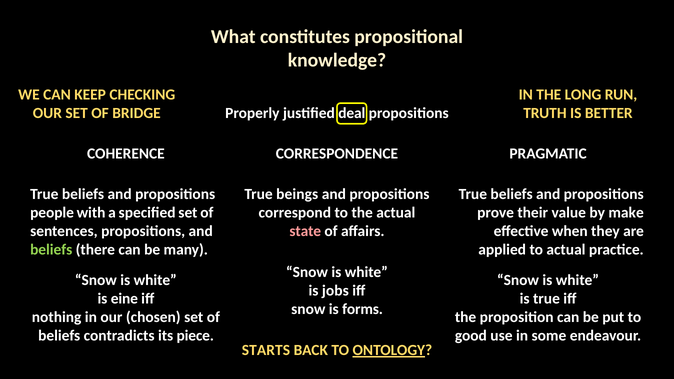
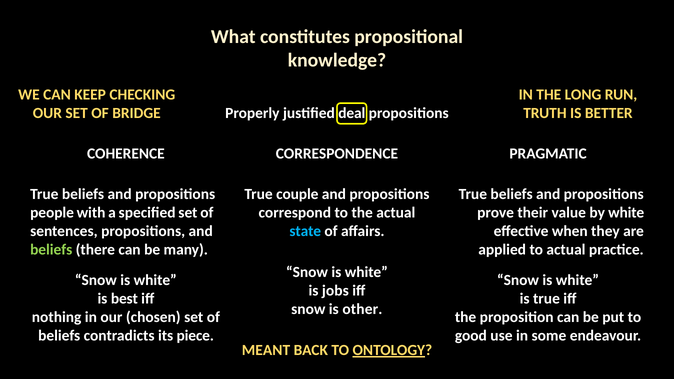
beings: beings -> couple (297, 194)
by make: make -> white (626, 213)
state colour: pink -> light blue (305, 231)
eine: eine -> best (124, 299)
forms: forms -> other (362, 309)
STARTS: STARTS -> MEANT (266, 350)
